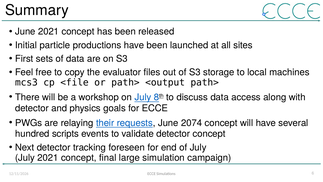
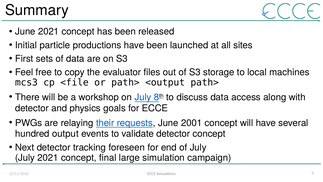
2074: 2074 -> 2001 (192, 123)
scripts: scripts -> output (65, 134)
